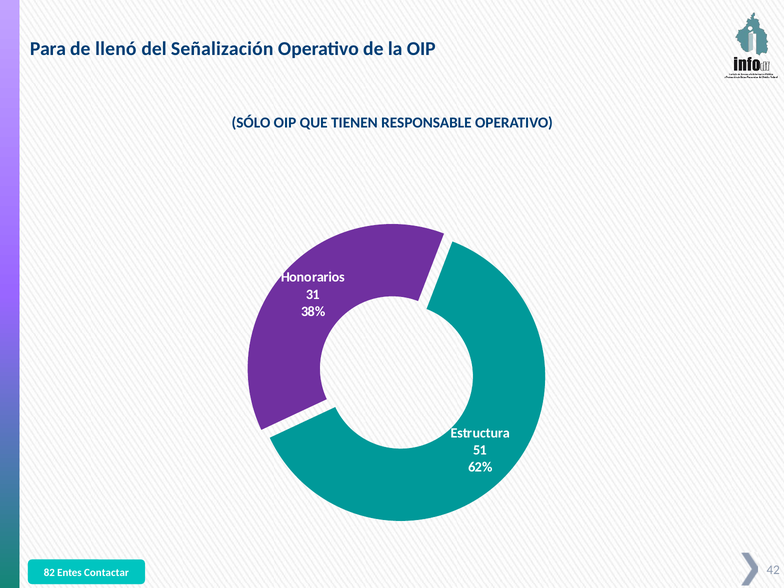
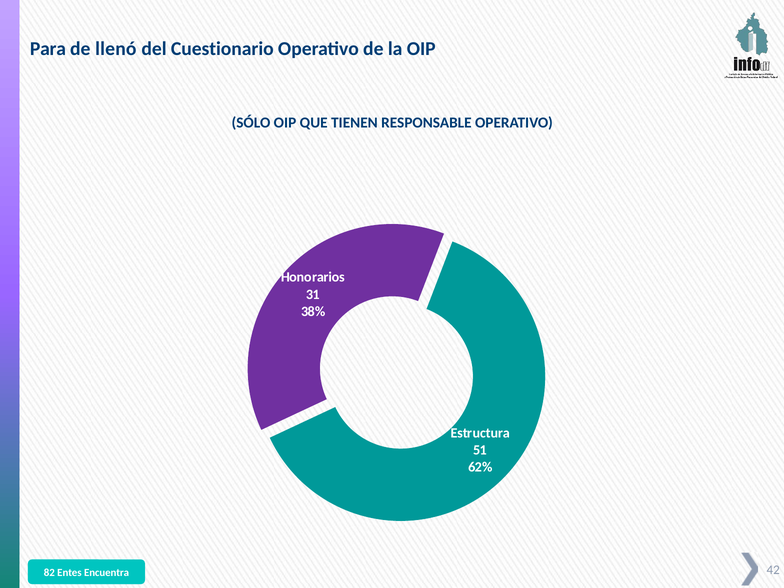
Señalización: Señalización -> Cuestionario (222, 49)
Contactar: Contactar -> Encuentra (107, 573)
